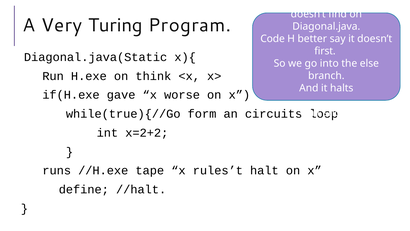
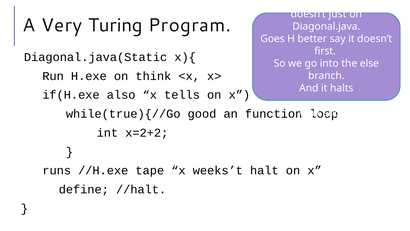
find: find -> just (337, 14)
Code: Code -> Goes (273, 39)
gave: gave -> also (121, 95)
worse: worse -> tells (182, 95)
form: form -> good (202, 114)
circuits: circuits -> function (274, 114)
rules’t: rules’t -> weeks’t (218, 170)
